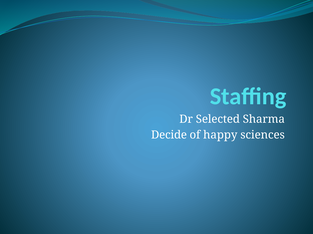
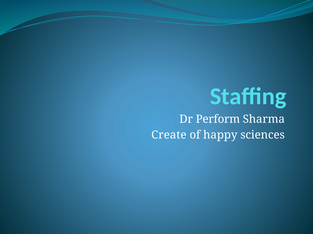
Selected: Selected -> Perform (218, 120)
Decide: Decide -> Create (169, 135)
